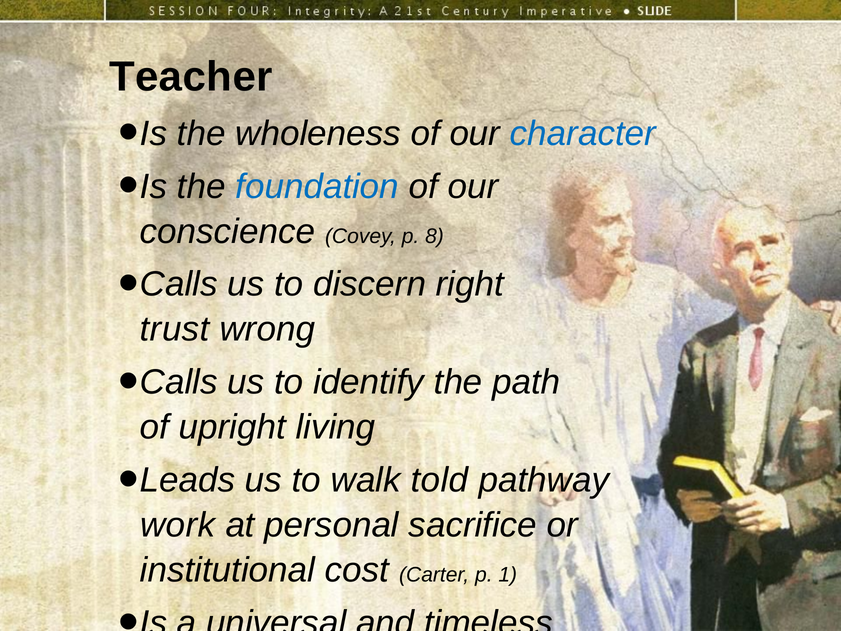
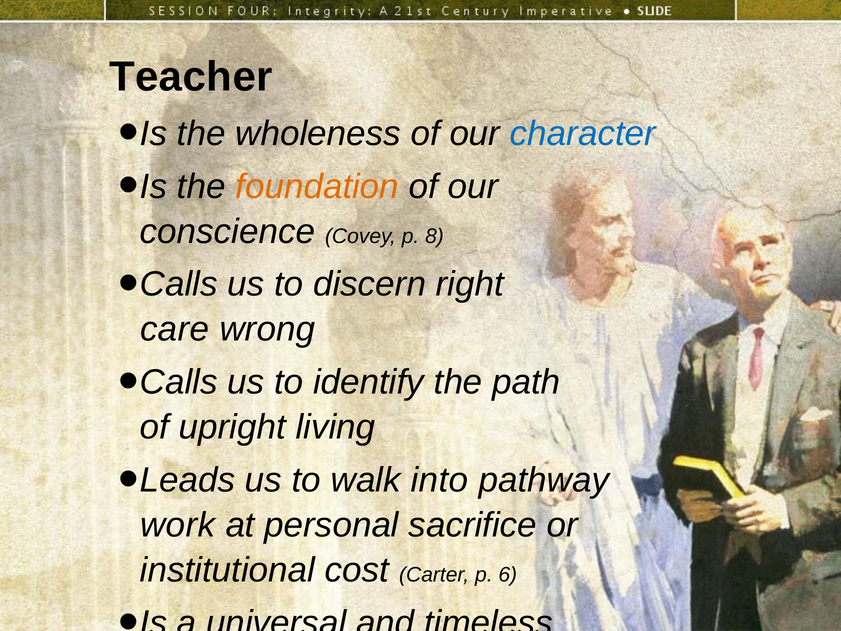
foundation colour: blue -> orange (317, 186)
trust: trust -> care (175, 329)
told: told -> into (440, 480)
1: 1 -> 6 (508, 575)
